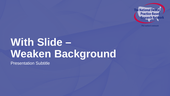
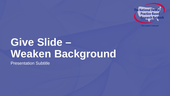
With: With -> Give (22, 42)
